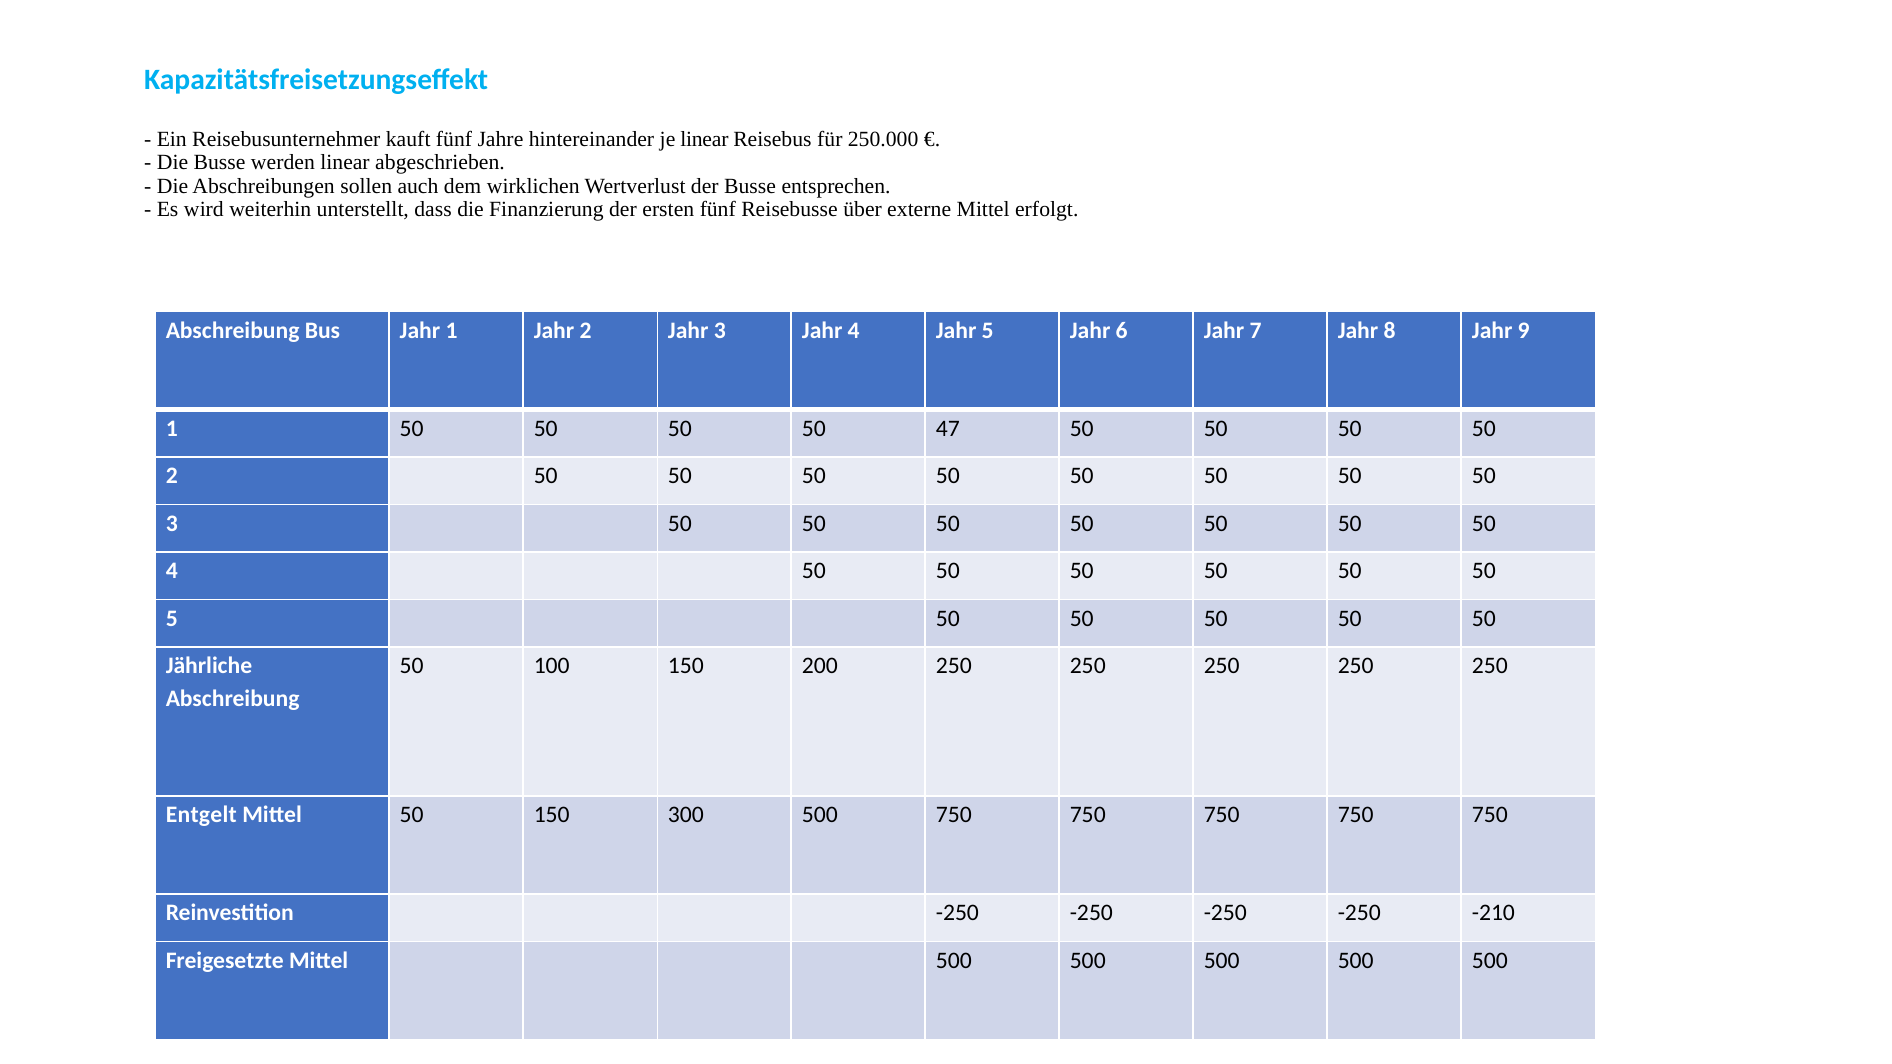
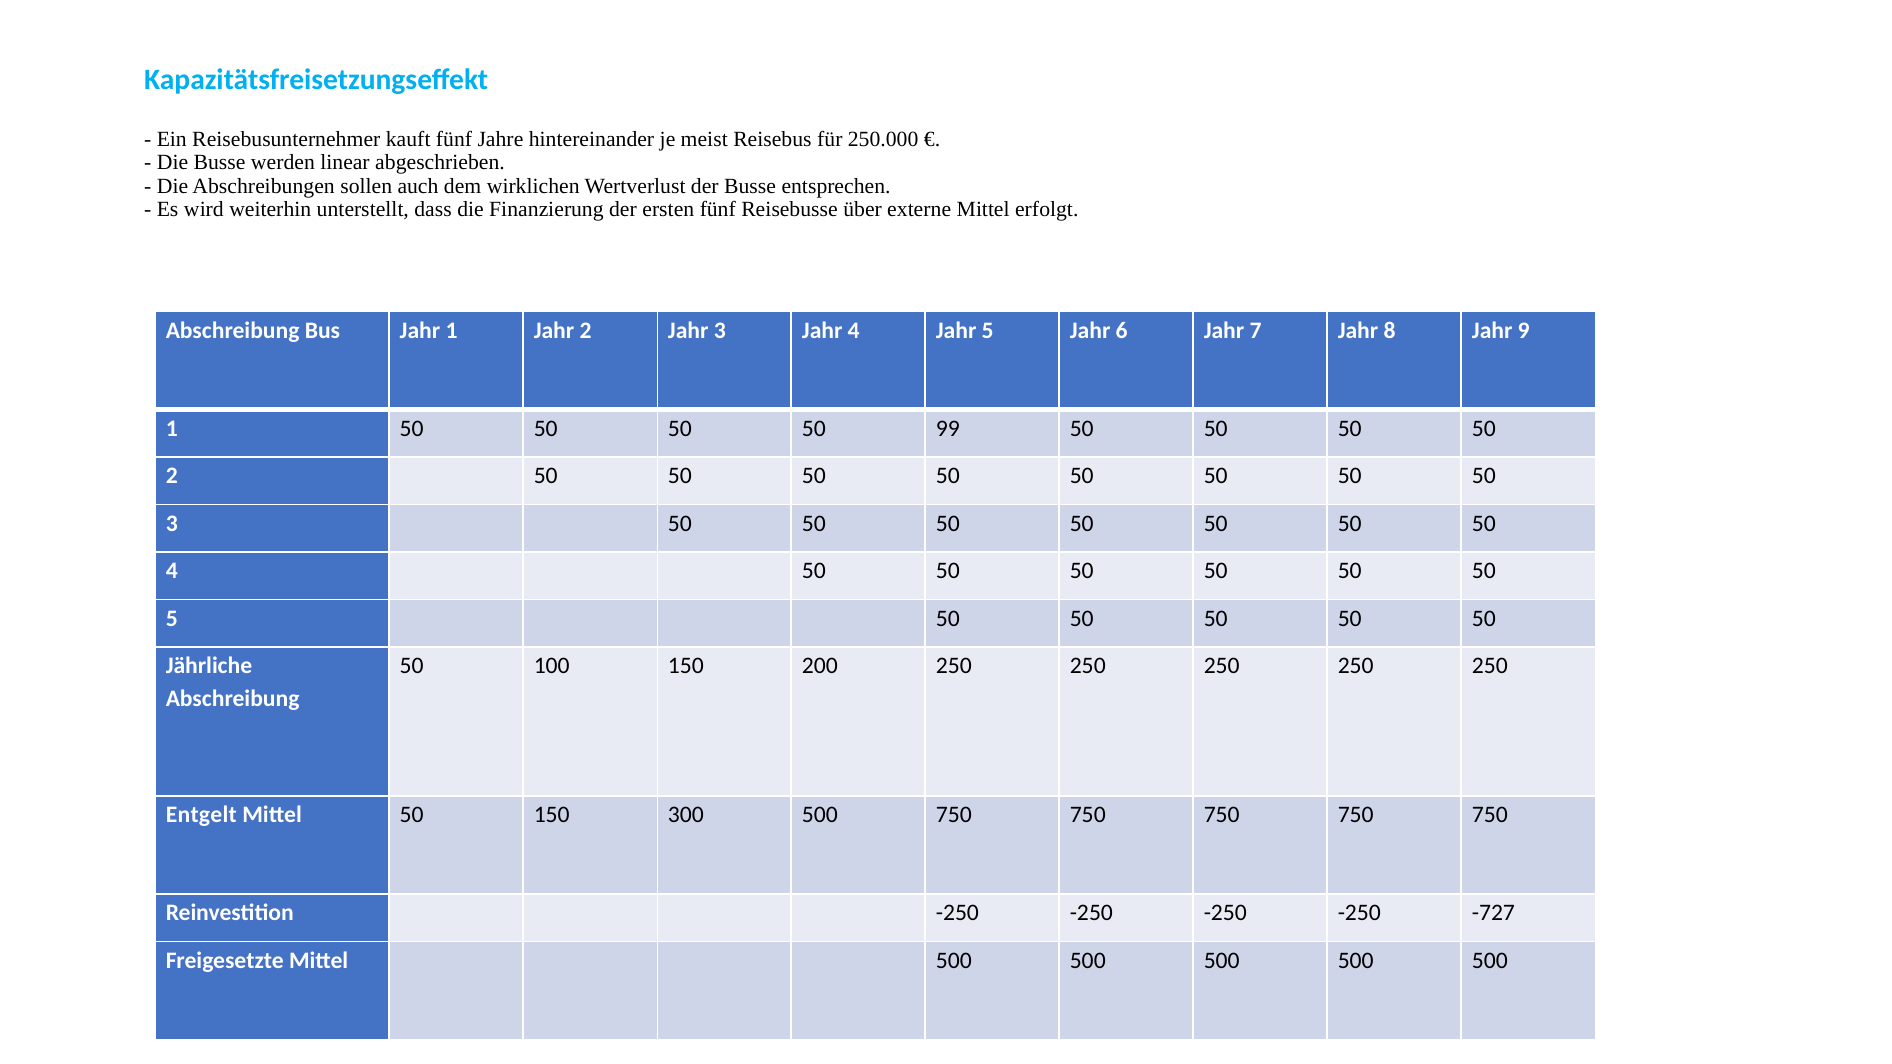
je linear: linear -> meist (704, 139)
47: 47 -> 99 (948, 429)
-210: -210 -> -727 (1493, 913)
